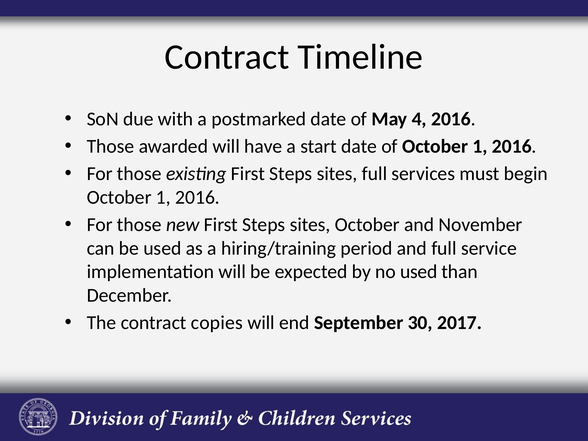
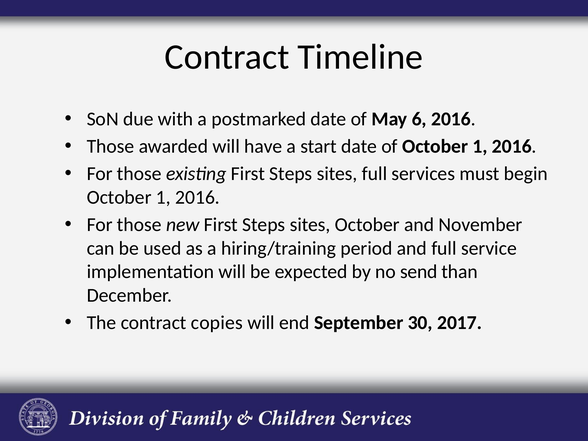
4: 4 -> 6 (419, 119)
no used: used -> send (419, 272)
